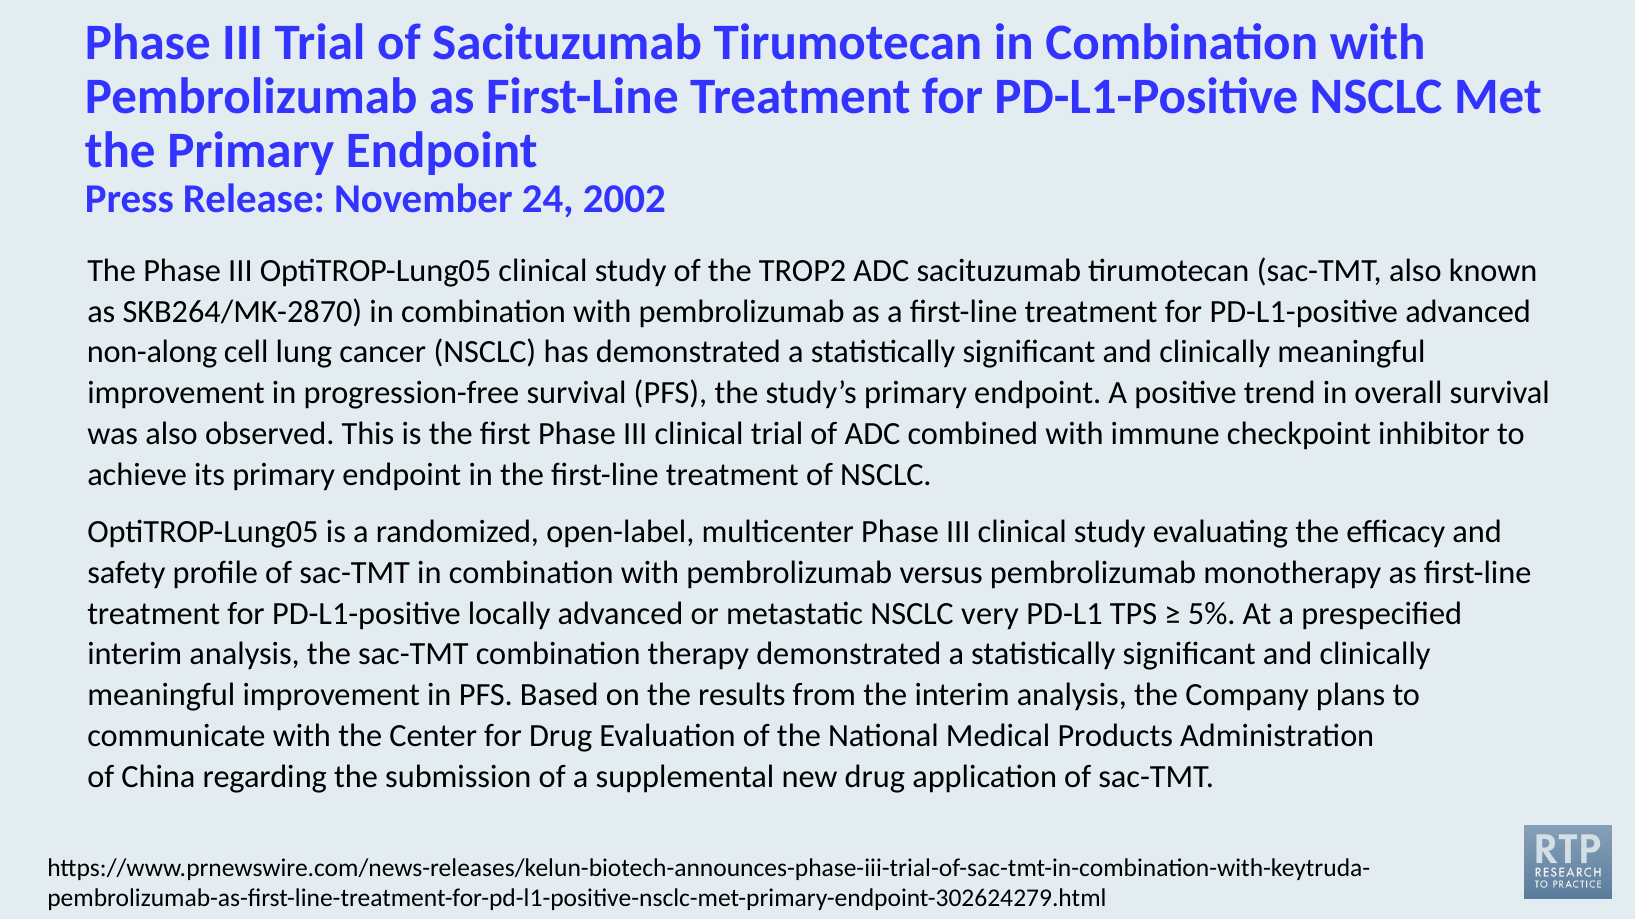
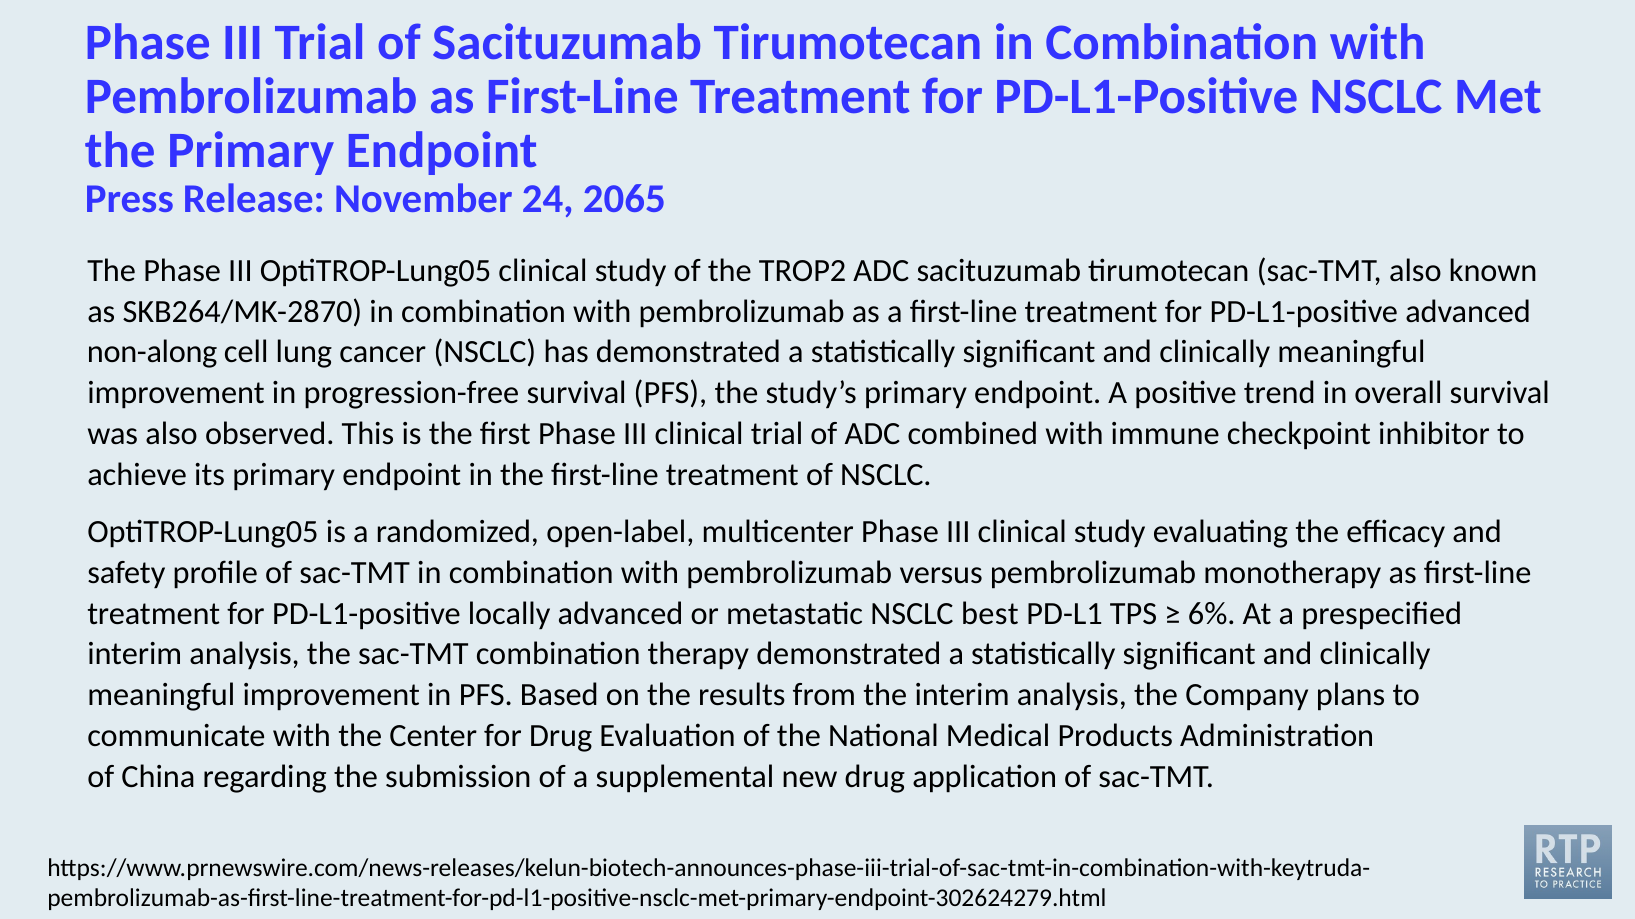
2002: 2002 -> 2065 (624, 199)
very: very -> best (990, 614)
5%: 5% -> 6% (1212, 614)
